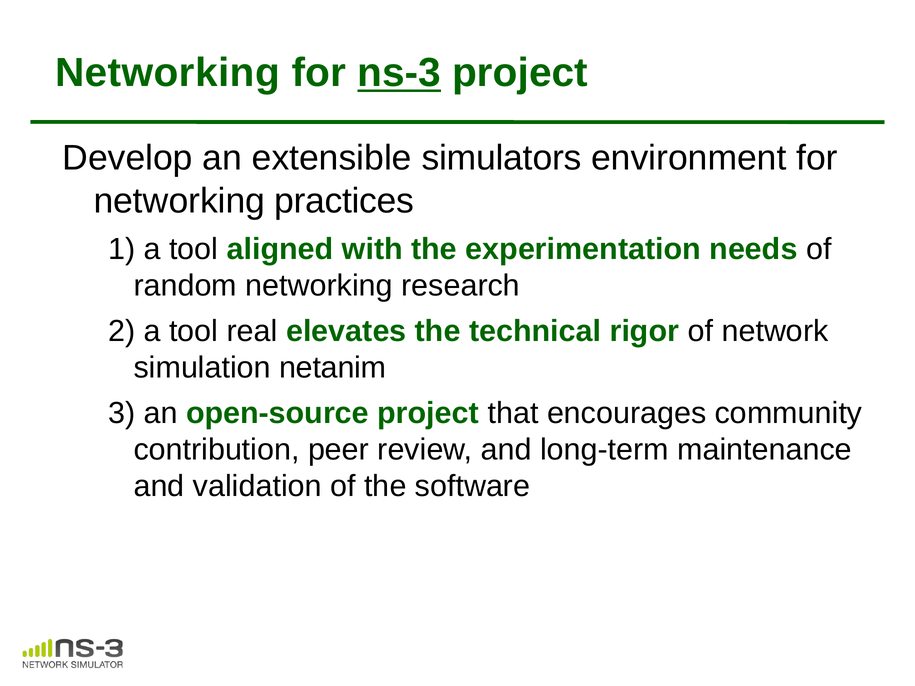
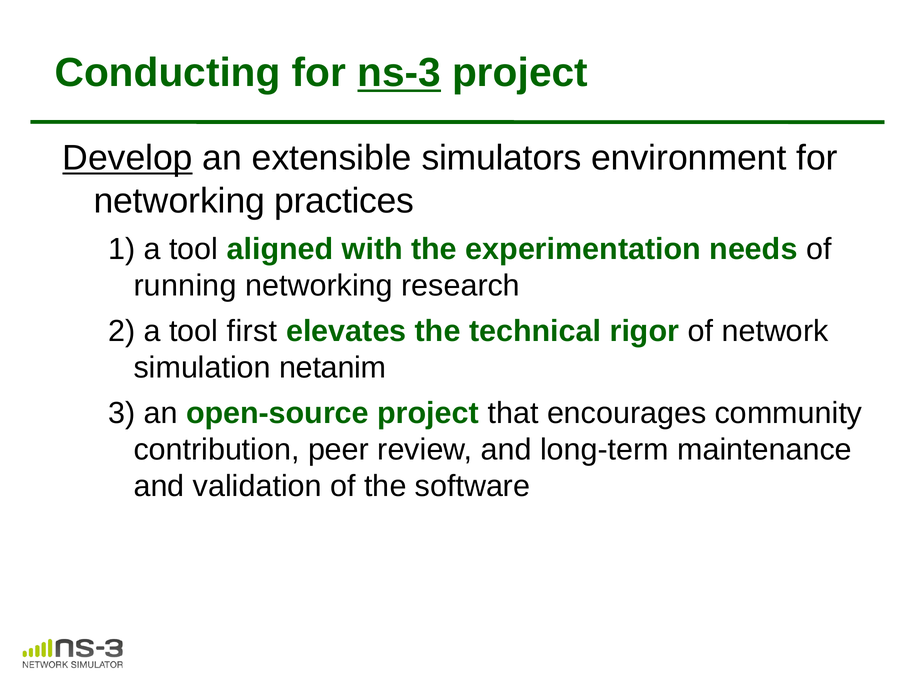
Networking: Networking -> Conducting (168, 73)
Develop underline: none -> present (128, 158)
random: random -> running (185, 286)
real: real -> first (252, 331)
